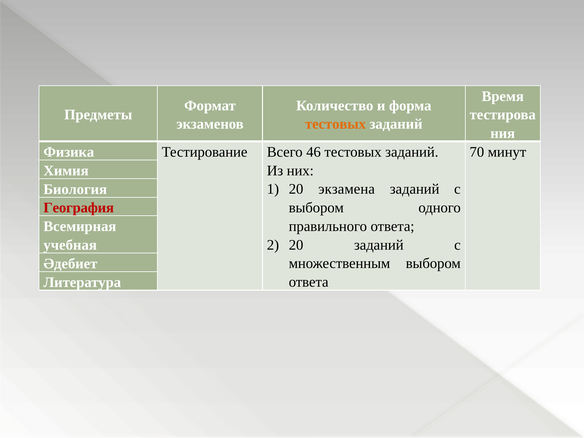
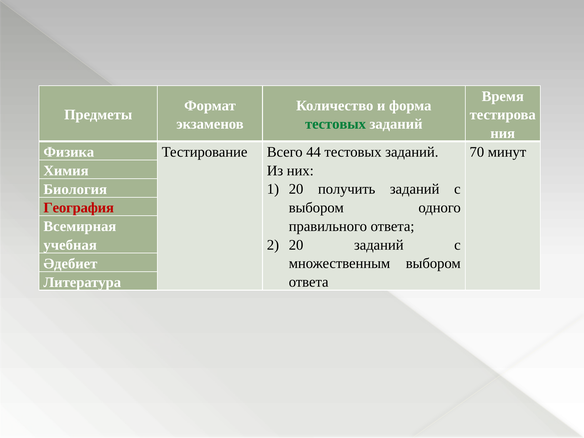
тестовых colour: orange -> green (335, 124)
46: 46 -> 44 (314, 152)
экзамена: экзамена -> получить (347, 189)
